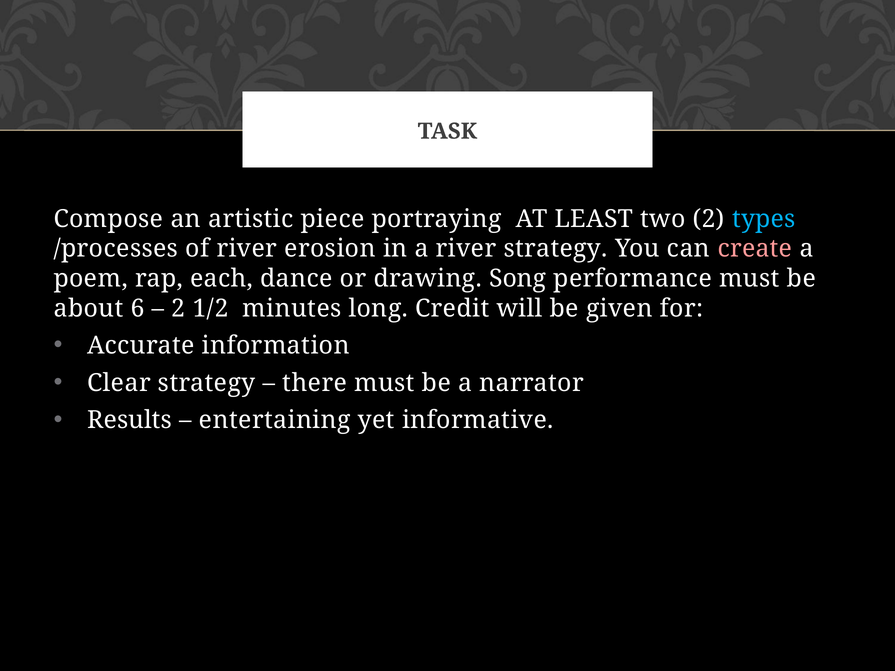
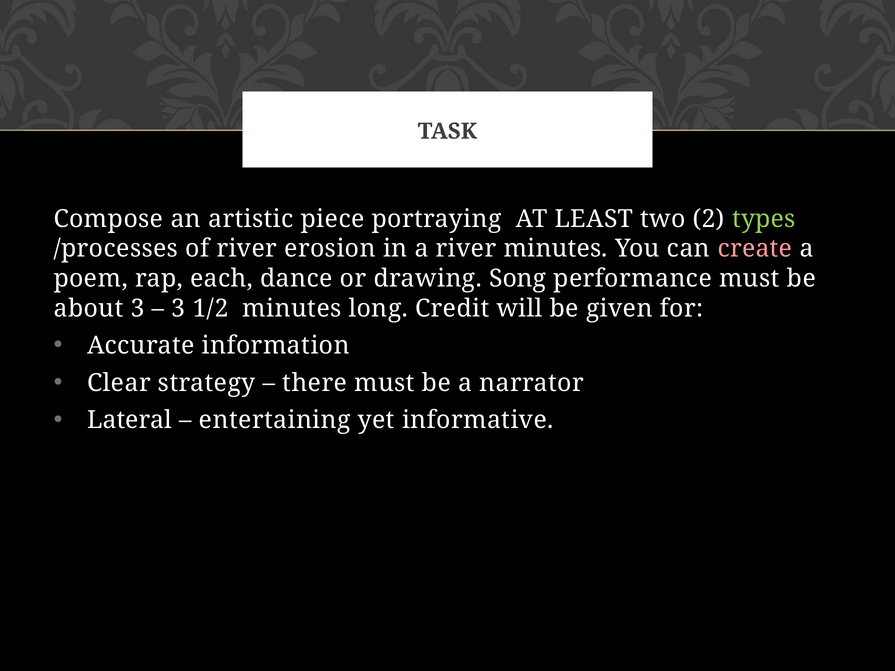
types colour: light blue -> light green (764, 219)
river strategy: strategy -> minutes (556, 249)
about 6: 6 -> 3 (138, 308)
2: 2 -> 3 (178, 308)
Results: Results -> Lateral (130, 420)
